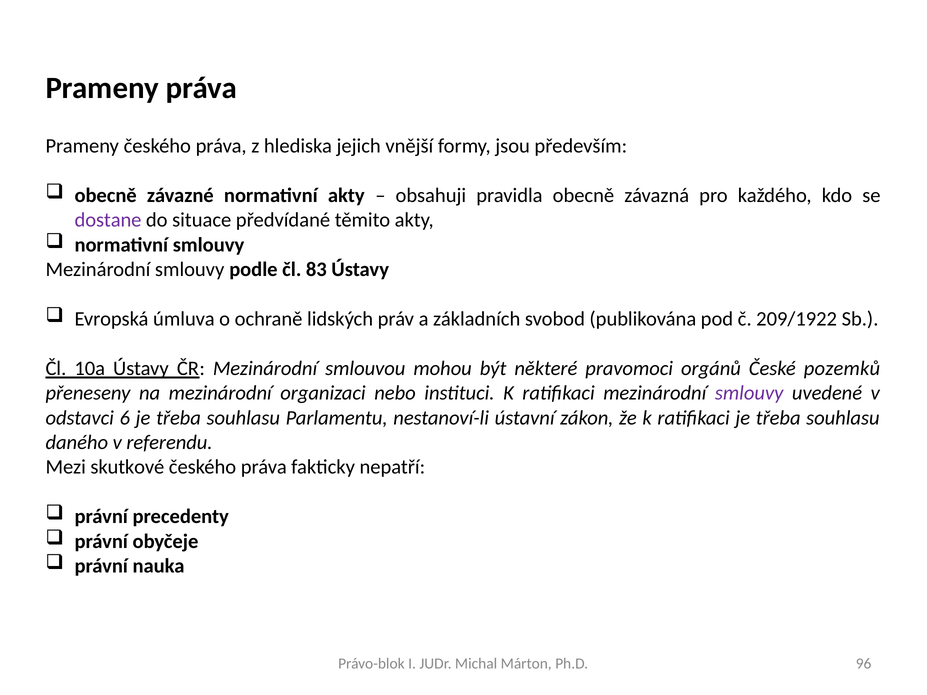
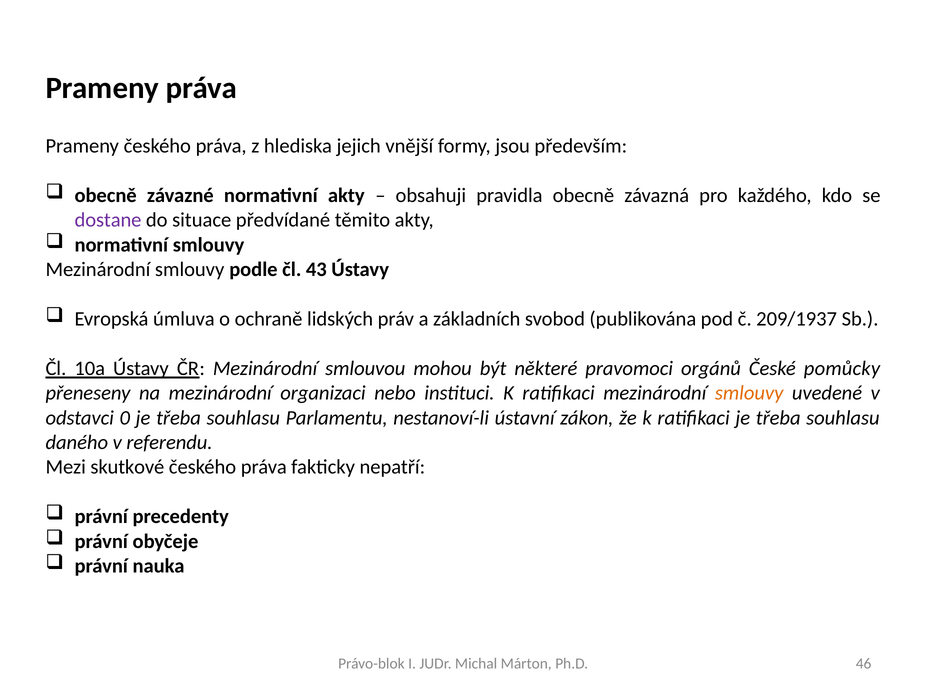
83: 83 -> 43 (316, 270)
209/1922: 209/1922 -> 209/1937 (797, 319)
pozemků: pozemků -> pomůcky (842, 368)
smlouvy colour: purple -> orange (749, 393)
6: 6 -> 0 (125, 418)
96: 96 -> 46 (864, 664)
